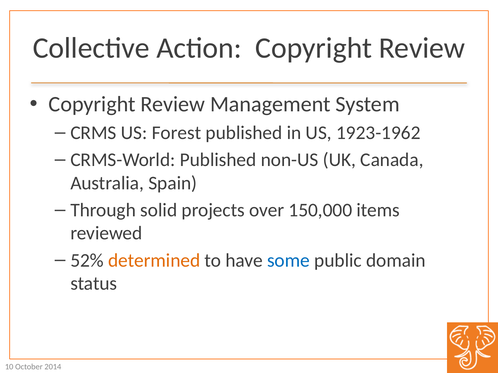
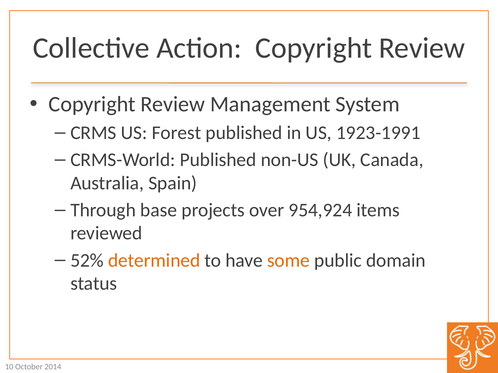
1923-1962: 1923-1962 -> 1923-1991 (378, 133)
solid: solid -> base (159, 210)
150,000: 150,000 -> 954,924 (320, 210)
some colour: blue -> orange (288, 261)
